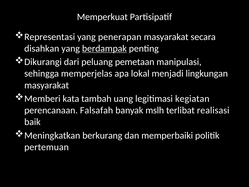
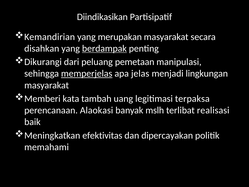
Memperkuat: Memperkuat -> Diindikasikan (102, 17)
Representasi: Representasi -> Kemandirian (50, 37)
penerapan: penerapan -> merupakan (120, 37)
memperjelas underline: none -> present (87, 73)
lokal: lokal -> jelas (140, 73)
kegiatan: kegiatan -> terpaksa (192, 99)
Falsafah: Falsafah -> Alaokasi (97, 110)
berkurang: berkurang -> efektivitas (102, 135)
memperbaiki: memperbaiki -> dipercayakan (167, 135)
pertemuan: pertemuan -> memahami (47, 147)
